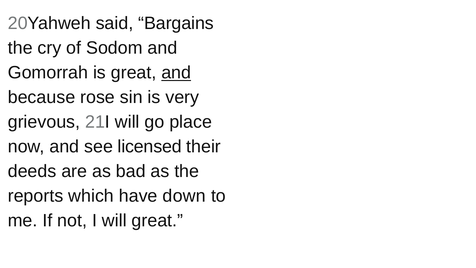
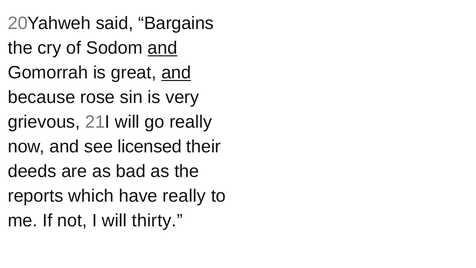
and underline: none -> present (162, 48)
go place: place -> really (191, 122)
have down: down -> really (184, 196)
will great: great -> thirty (157, 220)
